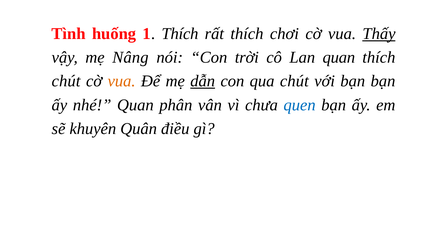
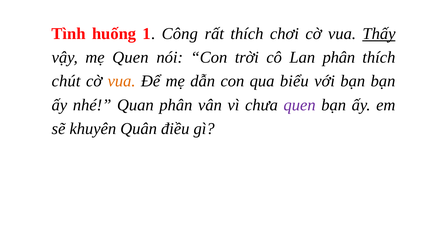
1 Thích: Thích -> Công (180, 34)
mẹ Nâng: Nâng -> Quen (130, 57)
Lan quan: quan -> phân (339, 57)
dẫn underline: present -> none (203, 81)
qua chút: chút -> biểu (294, 81)
quen colour: blue -> purple (300, 105)
